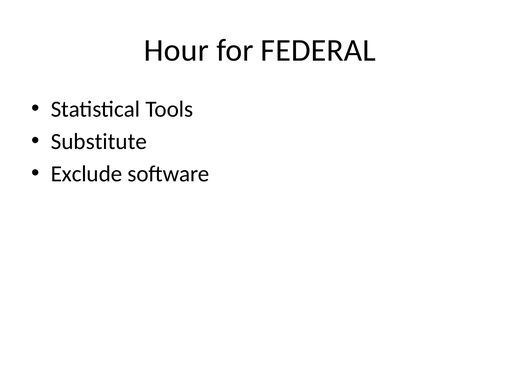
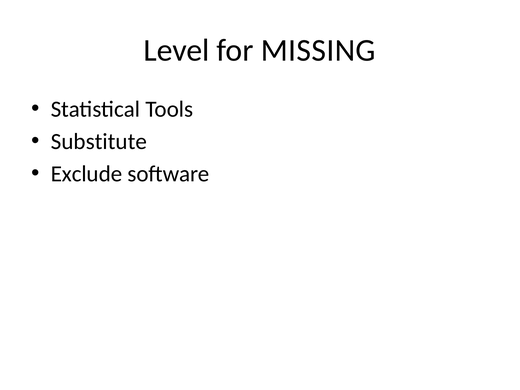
Hour: Hour -> Level (177, 50)
FEDERAL: FEDERAL -> MISSING (318, 50)
